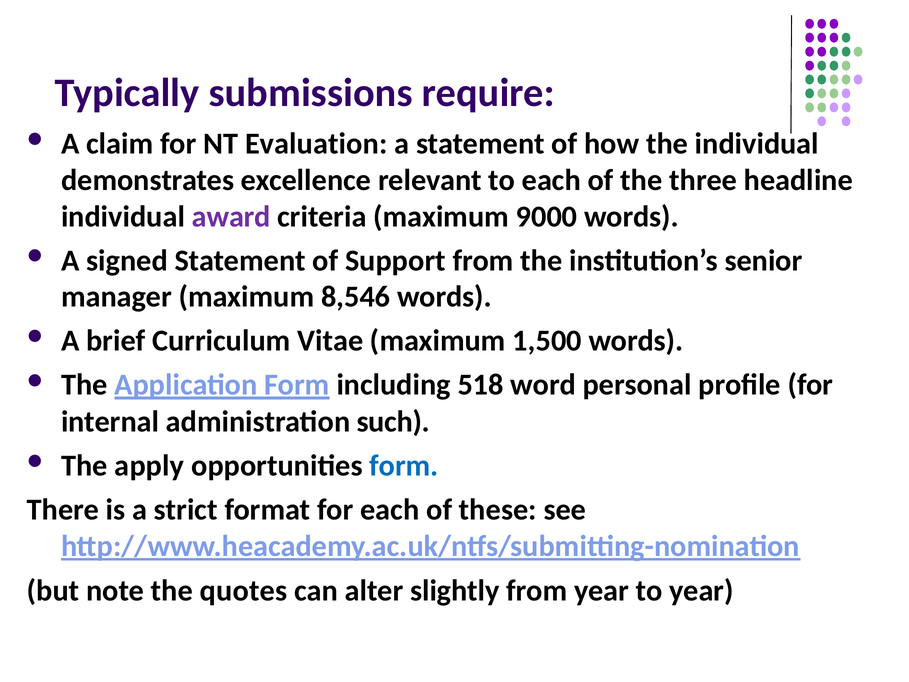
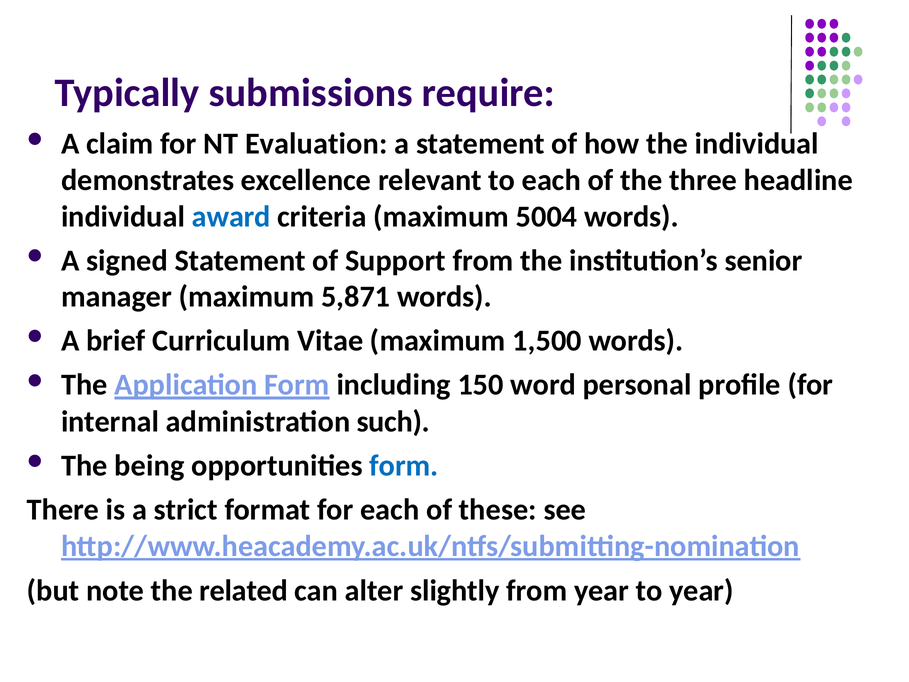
award colour: purple -> blue (231, 217)
9000: 9000 -> 5004 (547, 217)
8,546: 8,546 -> 5,871 (356, 297)
518: 518 -> 150 (481, 385)
apply: apply -> being (149, 466)
quotes: quotes -> related (244, 591)
